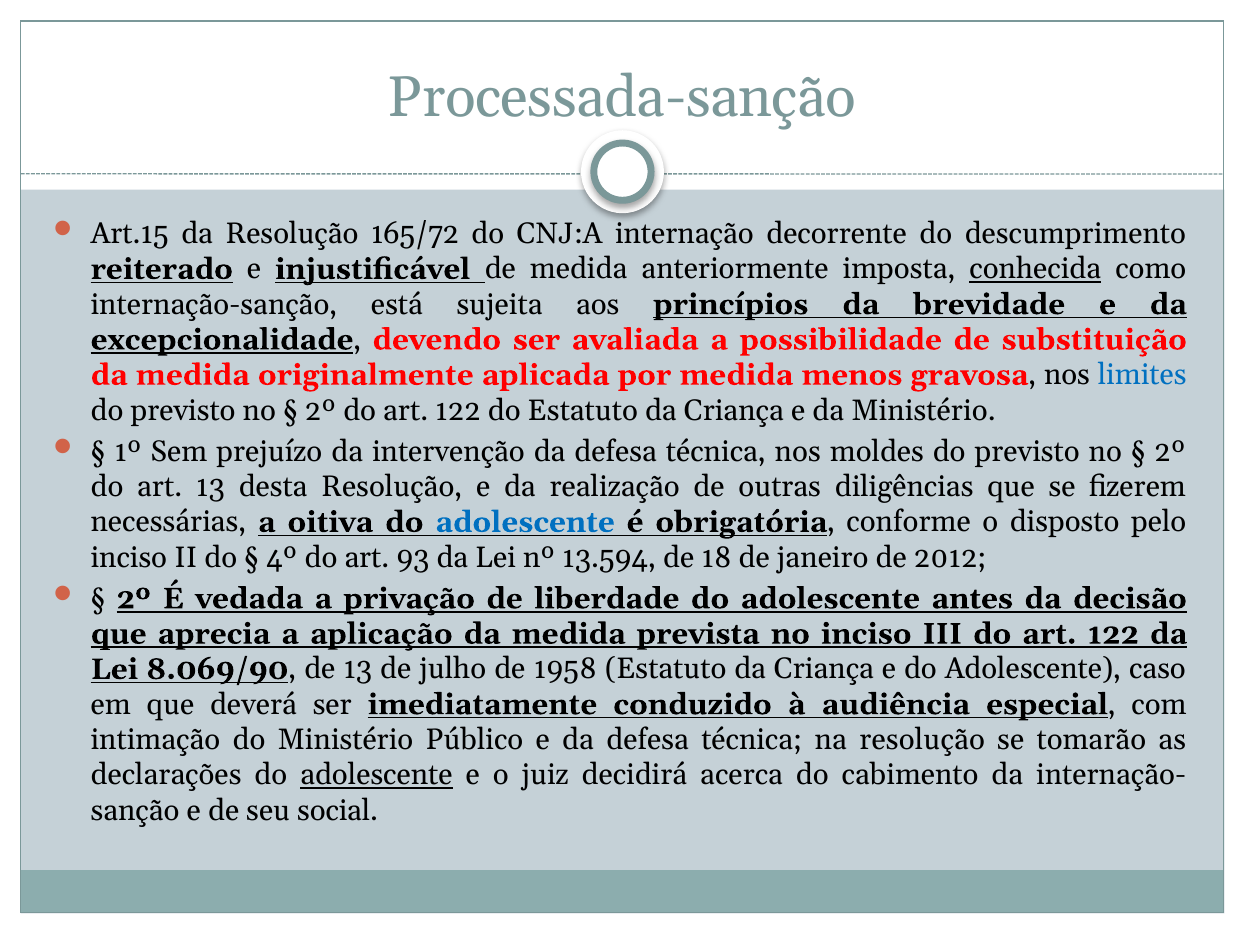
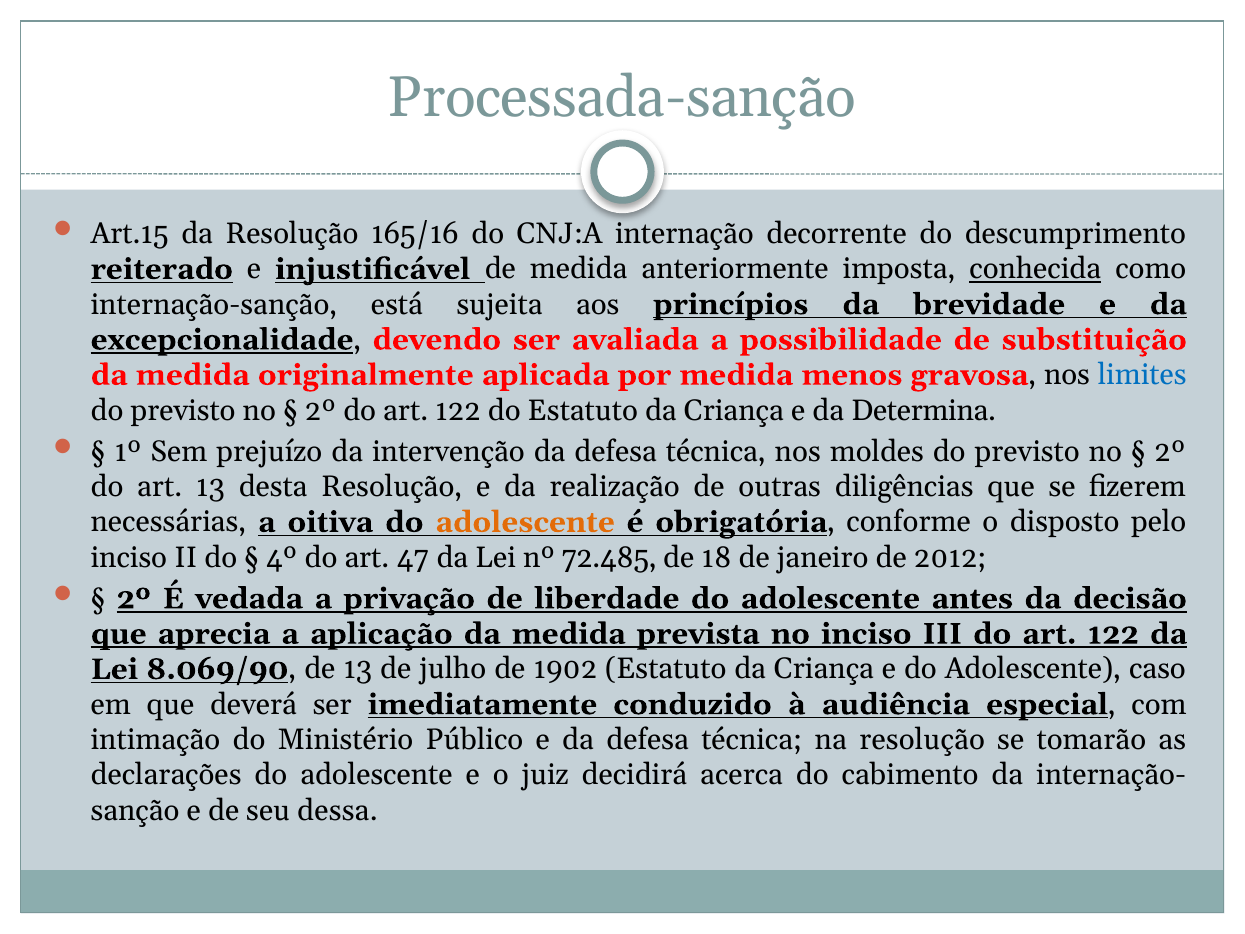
165/72: 165/72 -> 165/16 (415, 234)
da Ministério: Ministério -> Determina (924, 410)
adolescente colour: blue -> orange (525, 522)
93: 93 -> 47 (413, 557)
13.594: 13.594 -> 72.485 (609, 557)
1958: 1958 -> 1902 (565, 669)
adolescente underline: present -> none (376, 775)
social: social -> dessa (337, 810)
